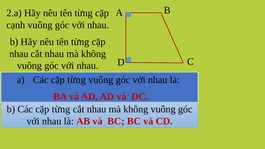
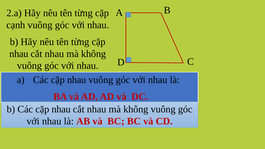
a Các cặp từng: từng -> nhau (77, 80)
b Các cặp từng: từng -> nhau (61, 109)
